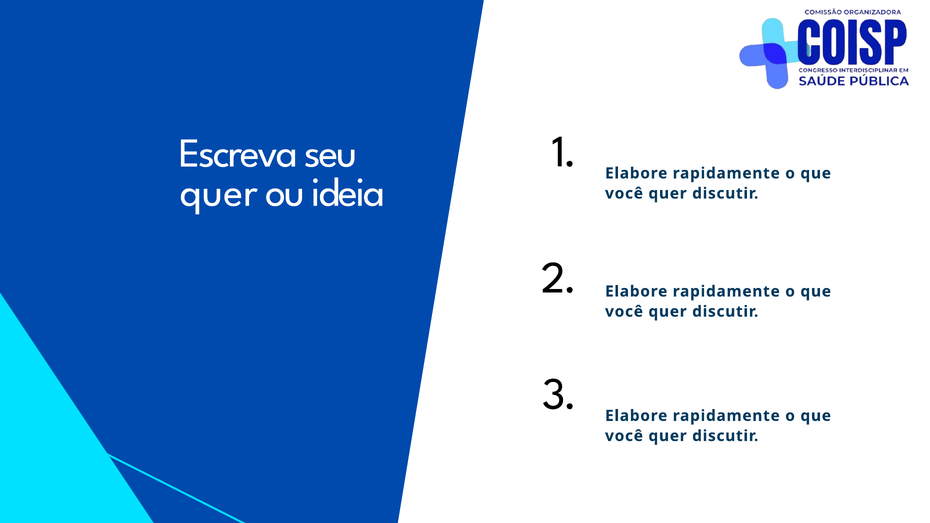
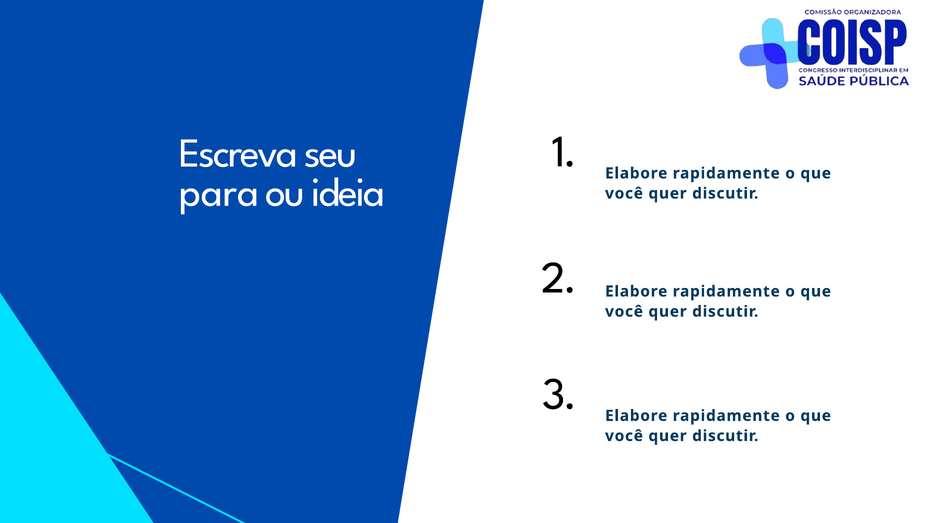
quer: quer -> para (219, 192)
